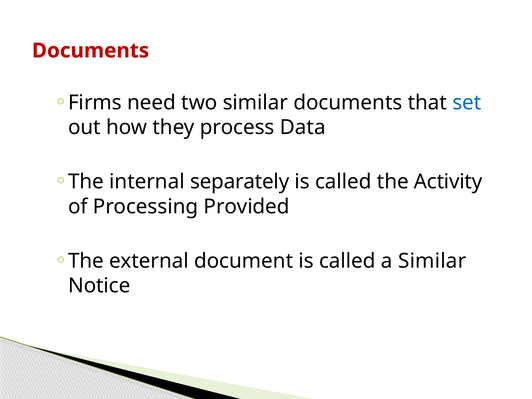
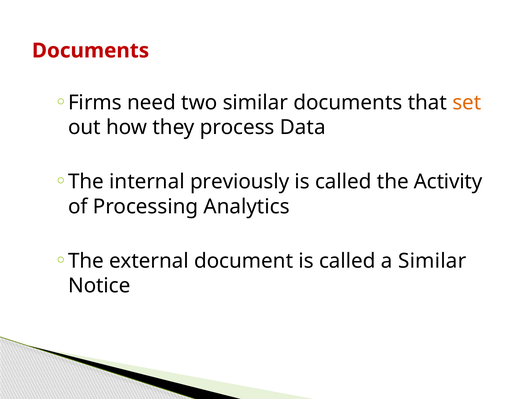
set colour: blue -> orange (467, 103)
separately: separately -> previously (240, 182)
Provided: Provided -> Analytics (247, 207)
